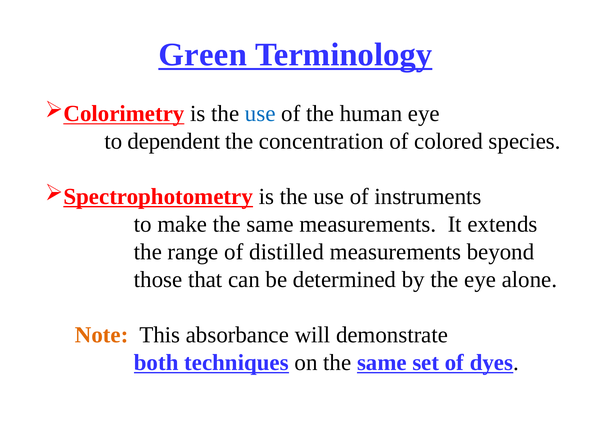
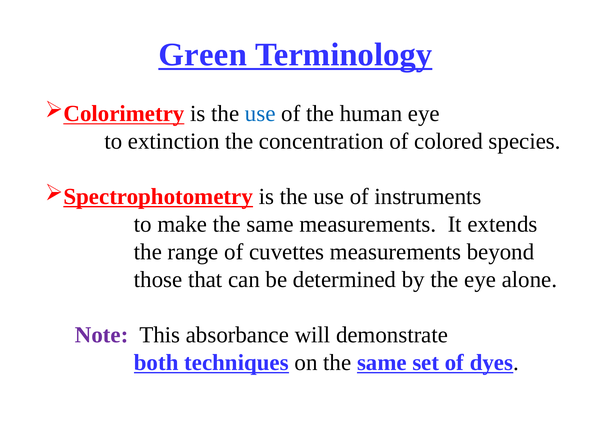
dependent: dependent -> extinction (174, 141)
distilled: distilled -> cuvettes (287, 251)
Note colour: orange -> purple (102, 334)
